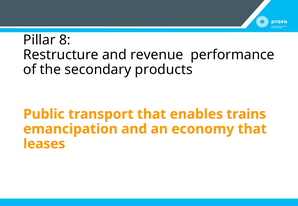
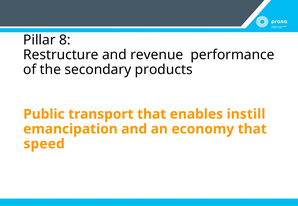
trains: trains -> instill (246, 114)
leases: leases -> speed (44, 144)
